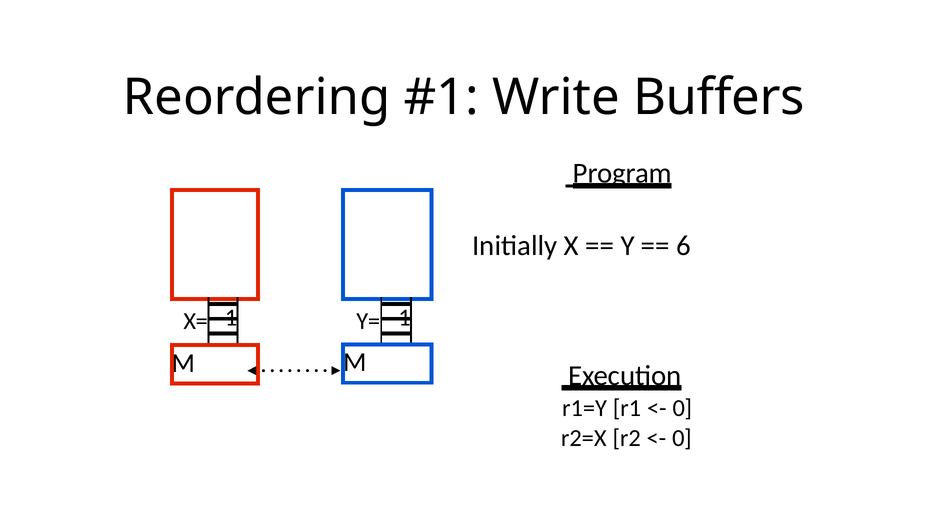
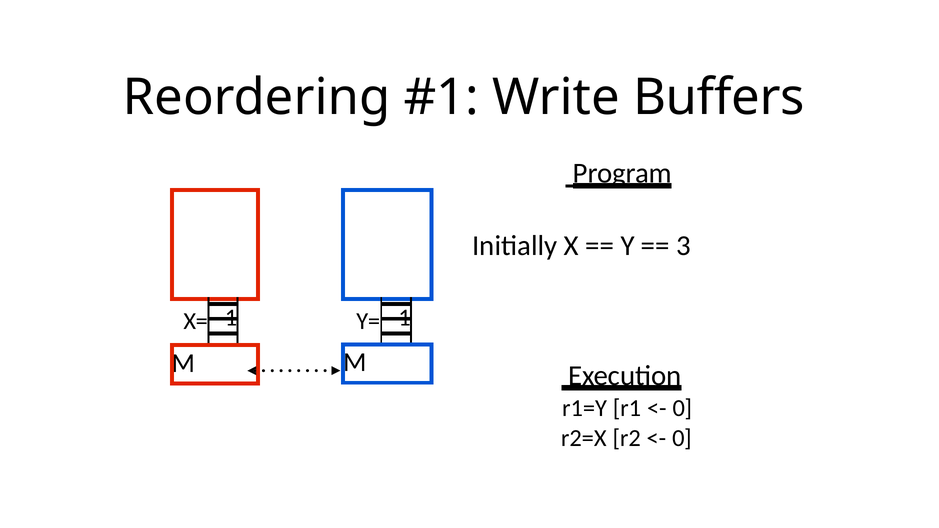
6: 6 -> 3 (683, 246)
